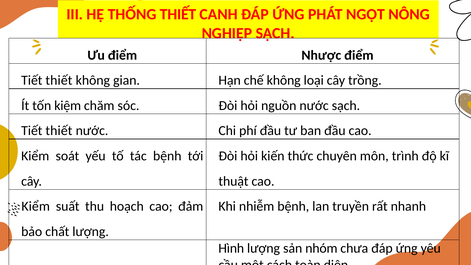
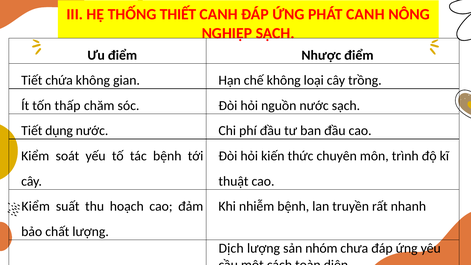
PHÁT NGỌT: NGỌT -> CANH (365, 14)
thiết: thiết -> chứa (59, 80)
kiệm: kiệm -> thấp (68, 106)
thiết: thiết -> dụng (59, 131)
Hình: Hình -> Dịch (231, 248)
